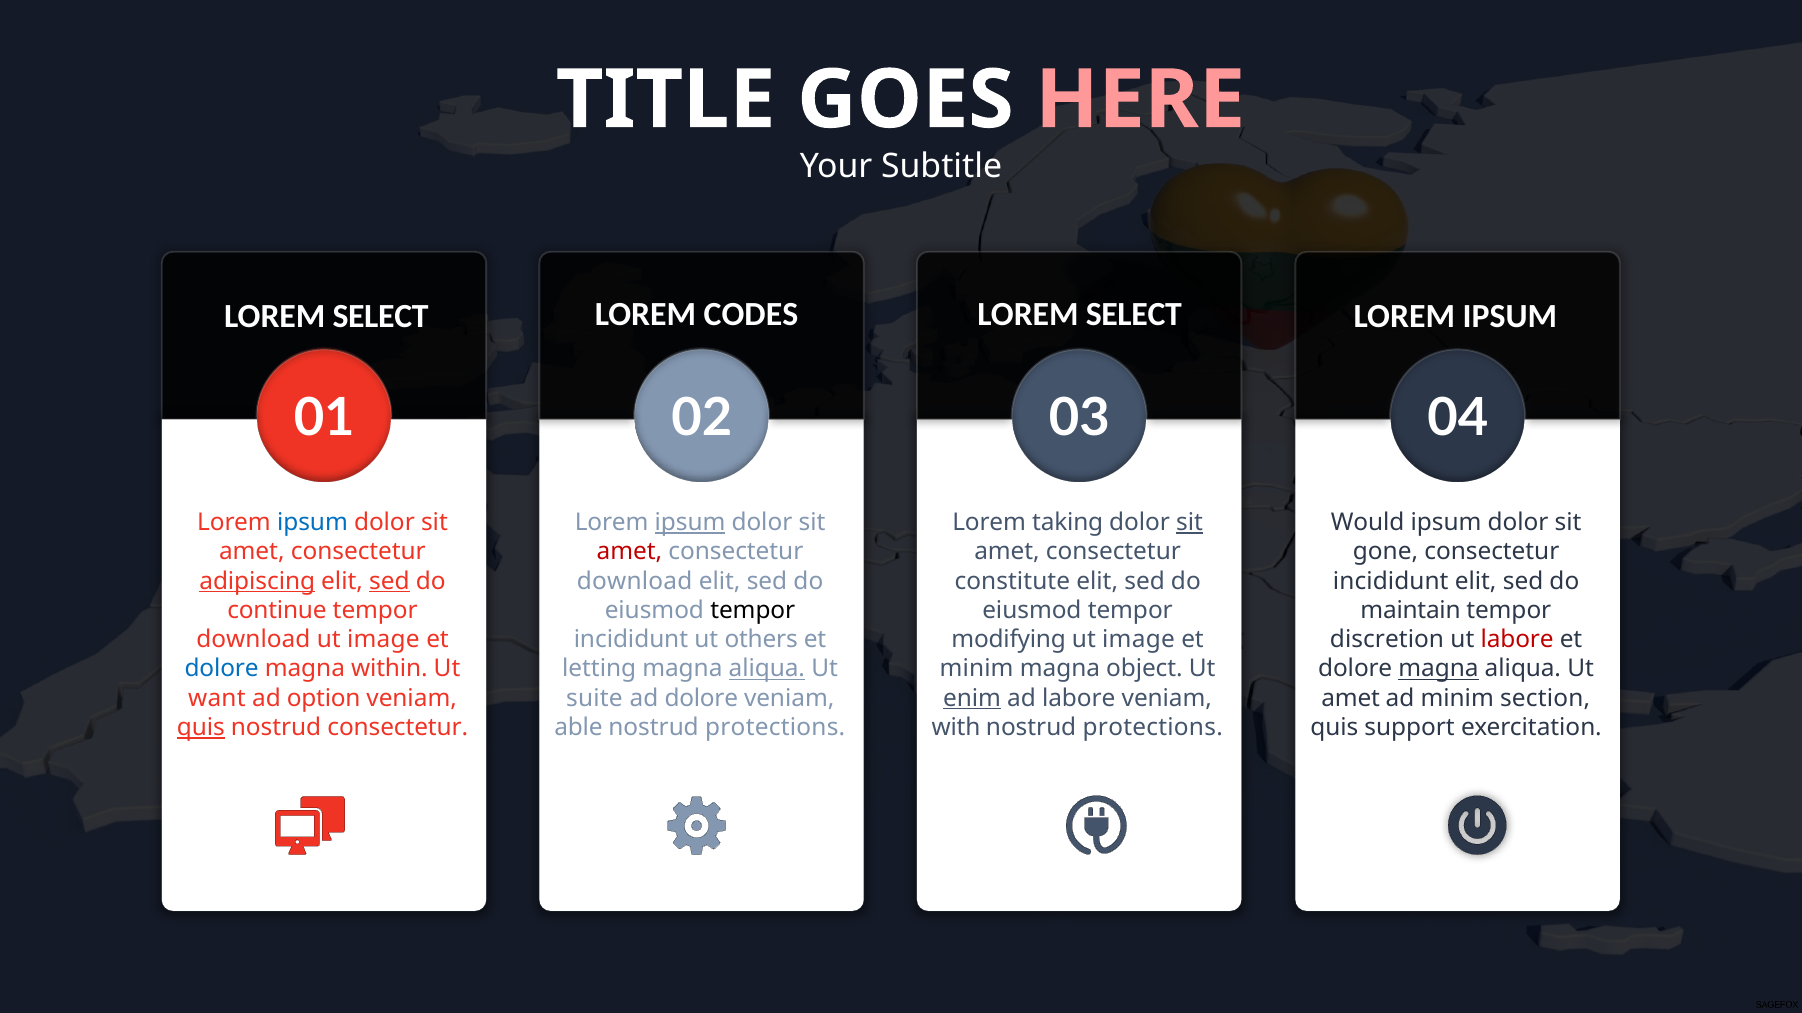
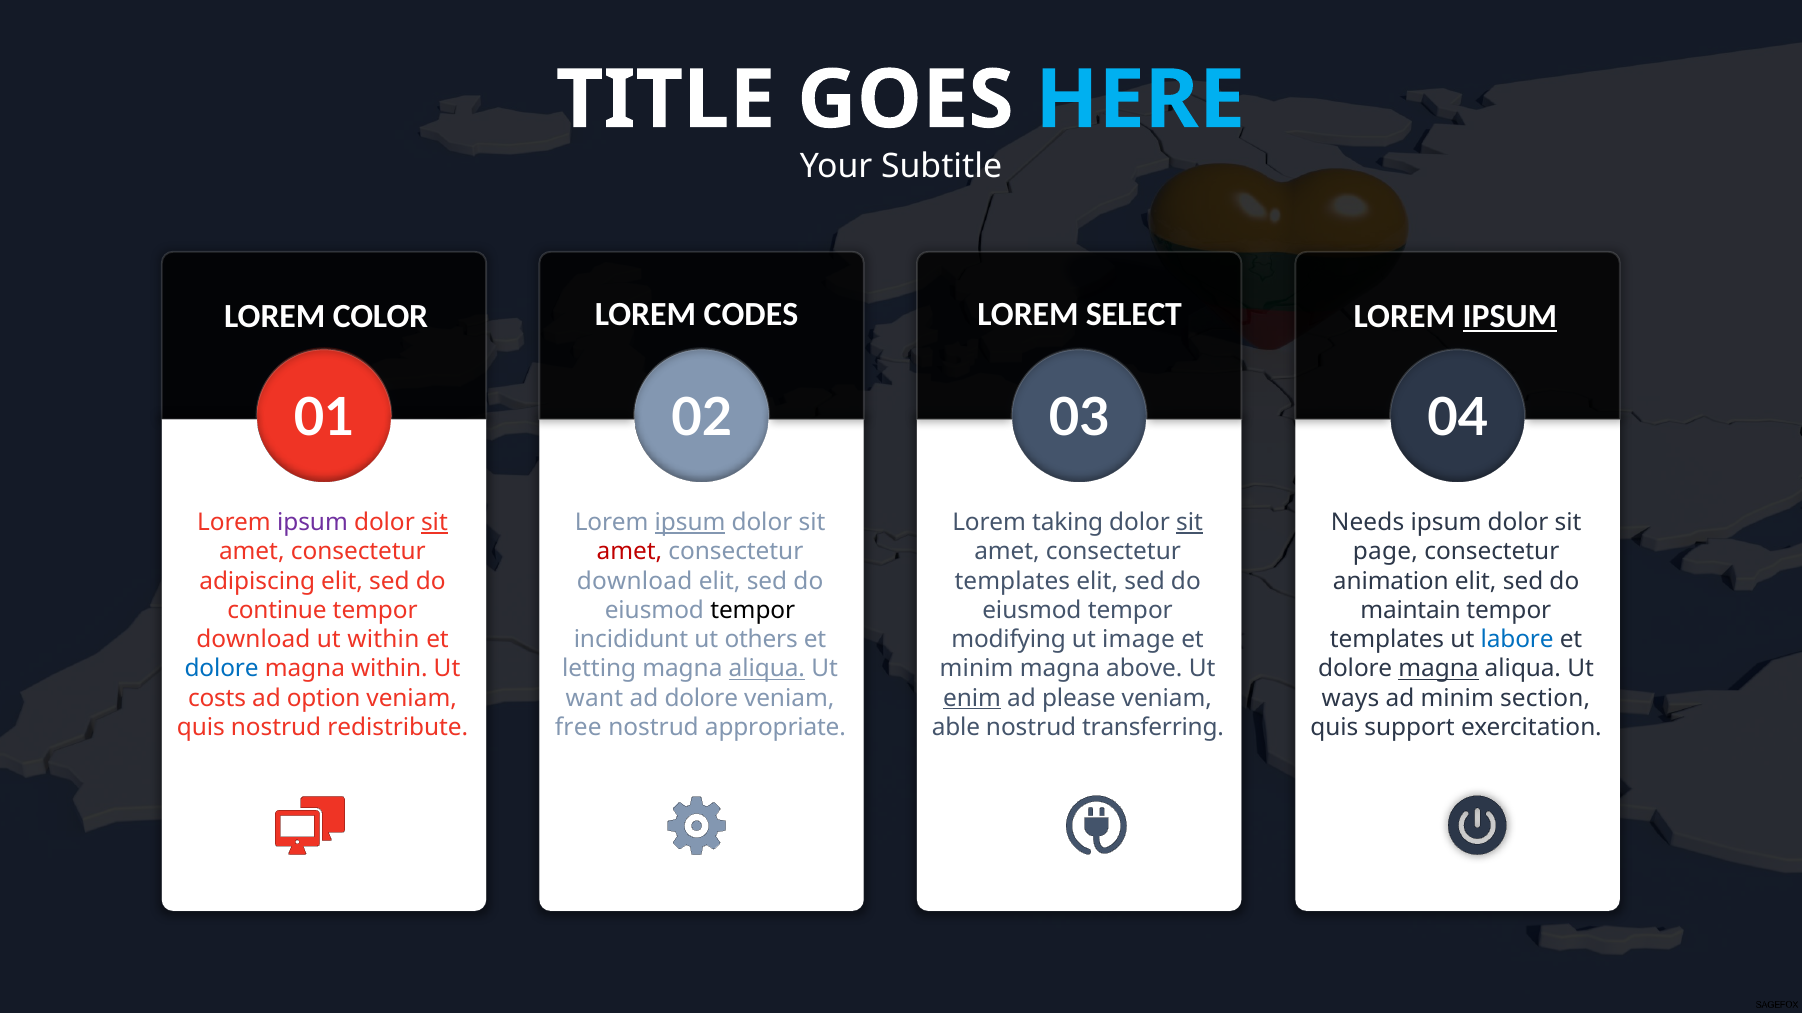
HERE colour: pink -> light blue (1140, 100)
IPSUM underline: none -> present (1510, 317)
SELECT: SELECT -> COLOR (381, 317)
ipsum colour: blue -> purple (312, 523)
sit underline: none -> present (434, 523)
Would: Would -> Needs (1368, 523)
gone: gone -> page (1385, 552)
adipiscing underline: present -> none (257, 581)
sed underline: present -> none (389, 581)
constitute: constitute -> templates (1012, 581)
incididunt: incididunt -> animation (1391, 581)
image: image -> within (383, 640)
discretion: discretion -> templates (1387, 640)
labore colour: red -> blue (1517, 640)
object: object -> above (1144, 669)
want: want -> costs (217, 699)
suite: suite -> want (594, 699)
ad labore: labore -> please (1079, 699)
amet: amet -> ways (1350, 699)
quis underline: present -> none (201, 728)
nostrud consectetur: consectetur -> redistribute (398, 728)
able: able -> free (578, 728)
protections: protections -> appropriate (775, 728)
with: with -> able (956, 728)
protections: protections -> transferring (1153, 728)
